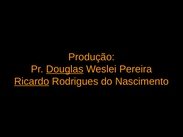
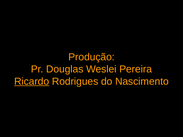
Douglas underline: present -> none (65, 69)
